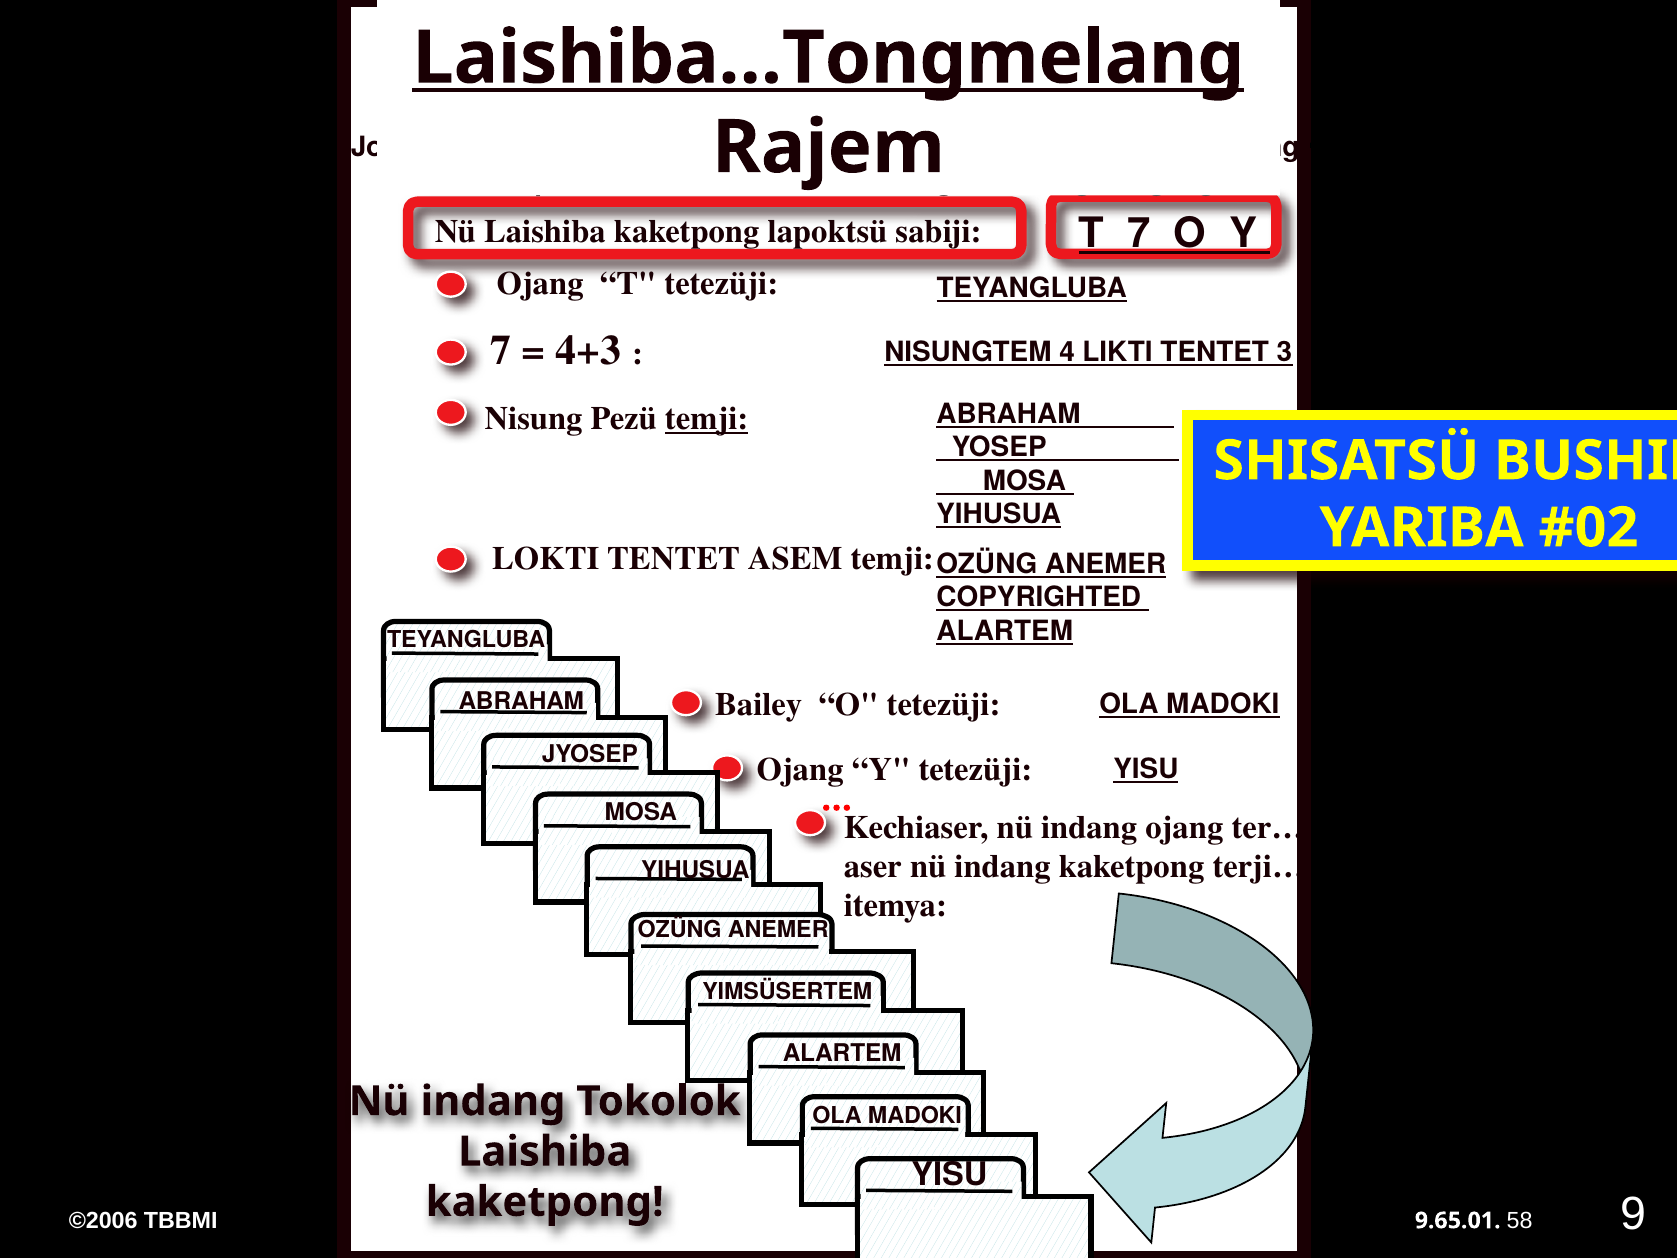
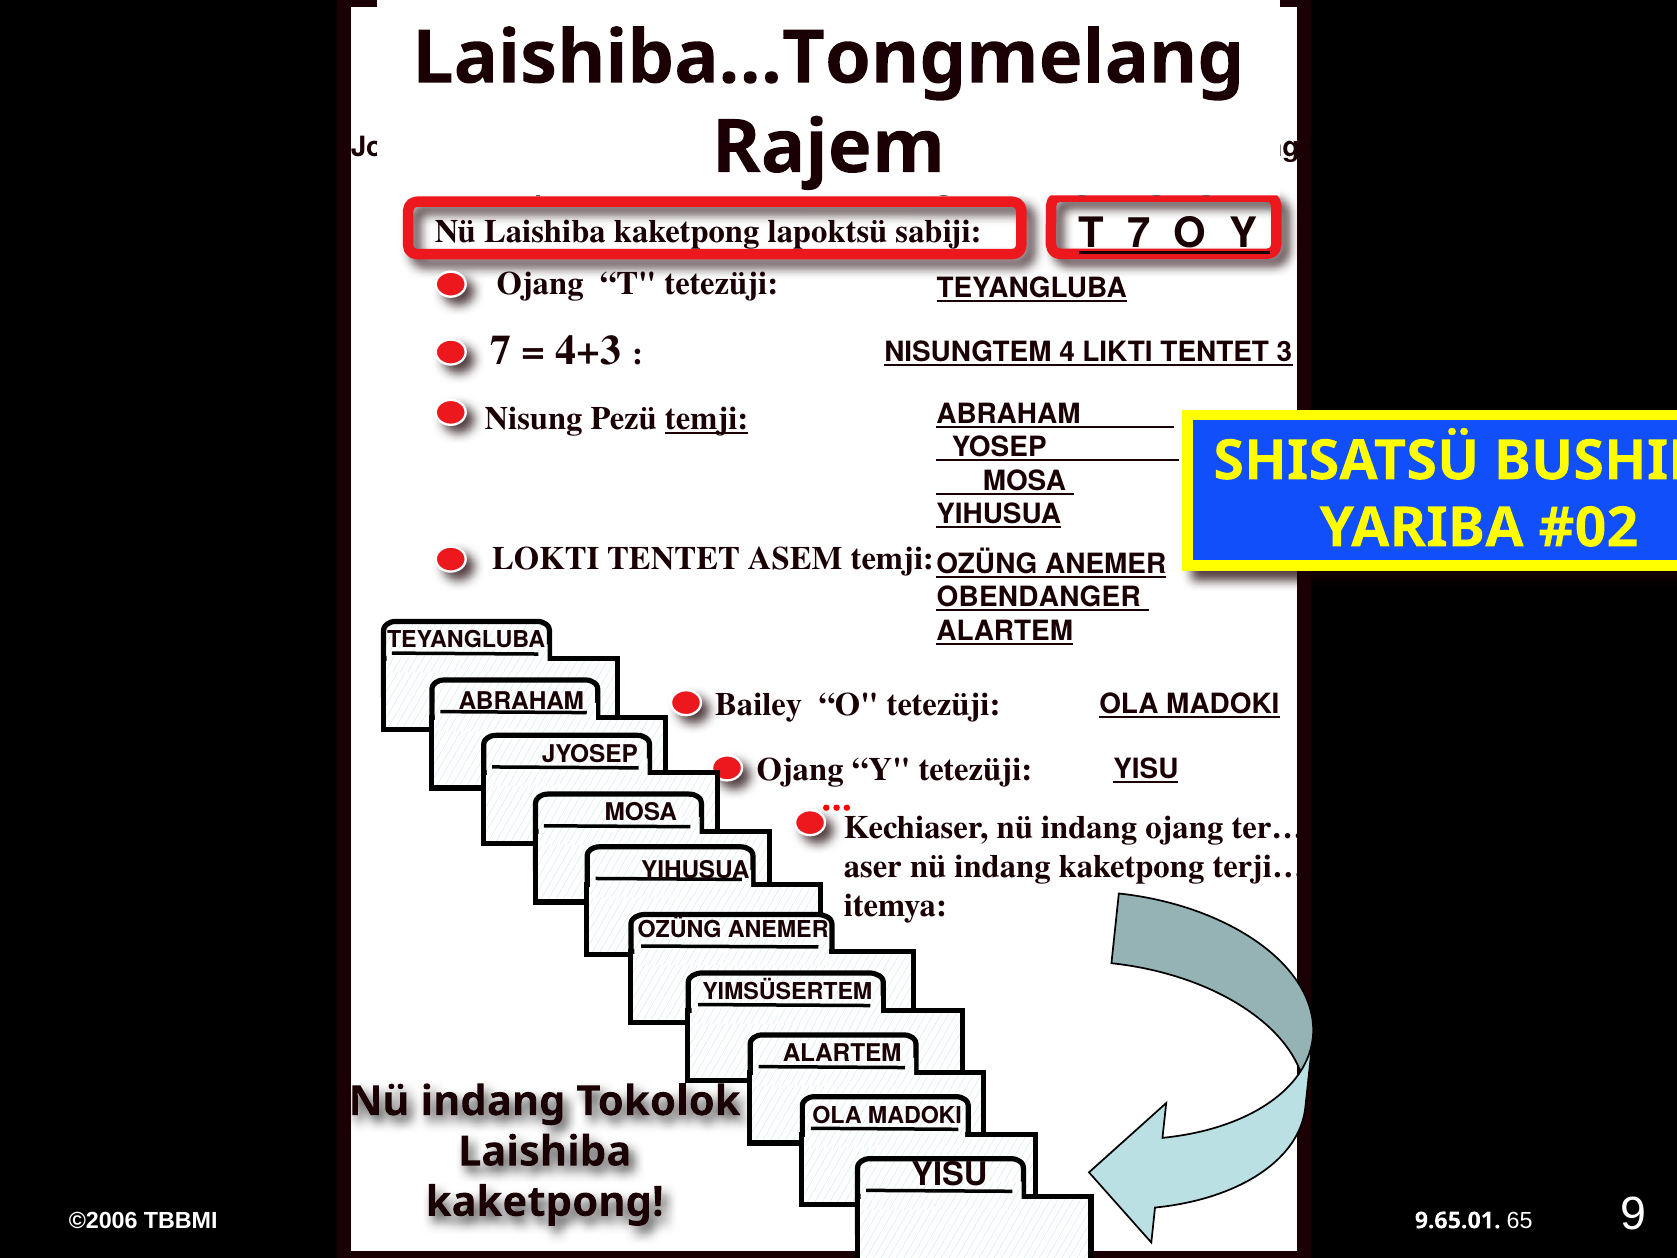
Laishiba…Tongmelang underline: present -> none (828, 58)
COPYRIGHTED: COPYRIGHTED -> OBENDANGER (1039, 597)
58: 58 -> 65 (1520, 1221)
